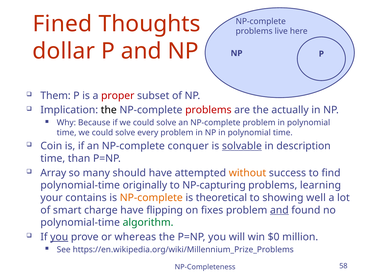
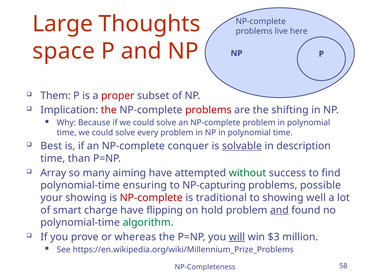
Fined: Fined -> Large (63, 24)
dollar: dollar -> space (64, 51)
the colour: black -> red (109, 110)
actually: actually -> shifting (290, 110)
Coin: Coin -> Best (51, 146)
should: should -> aiming (129, 173)
without colour: orange -> green (247, 173)
originally: originally -> ensuring (145, 186)
learning: learning -> possible (320, 186)
your contains: contains -> showing (86, 198)
NP-complete colour: orange -> red (151, 198)
theoretical: theoretical -> traditional (221, 198)
fixes: fixes -> hold (212, 211)
you underline: present -> none (59, 238)
will underline: none -> present (237, 238)
$0: $0 -> $3 (274, 238)
